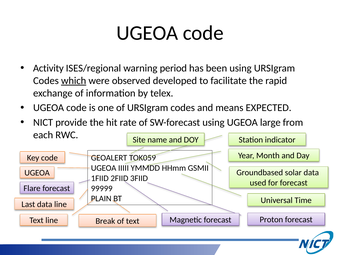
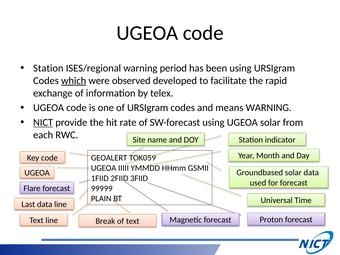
Activity: Activity -> Station (48, 68)
means EXPECTED: EXPECTED -> WARNING (269, 108)
NICT underline: none -> present (43, 123)
UGEOA large: large -> solar (270, 123)
